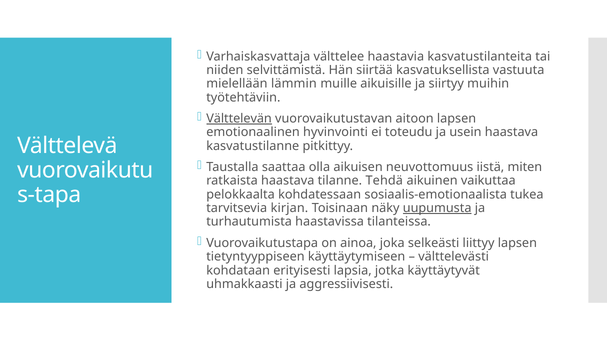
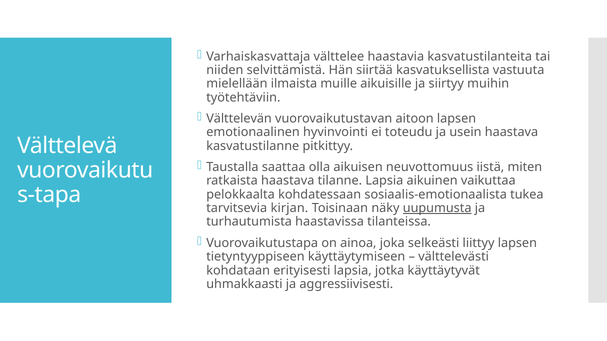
lämmin: lämmin -> ilmaista (294, 84)
Välttelevän underline: present -> none (239, 119)
tilanne Tehdä: Tehdä -> Lapsia (384, 181)
